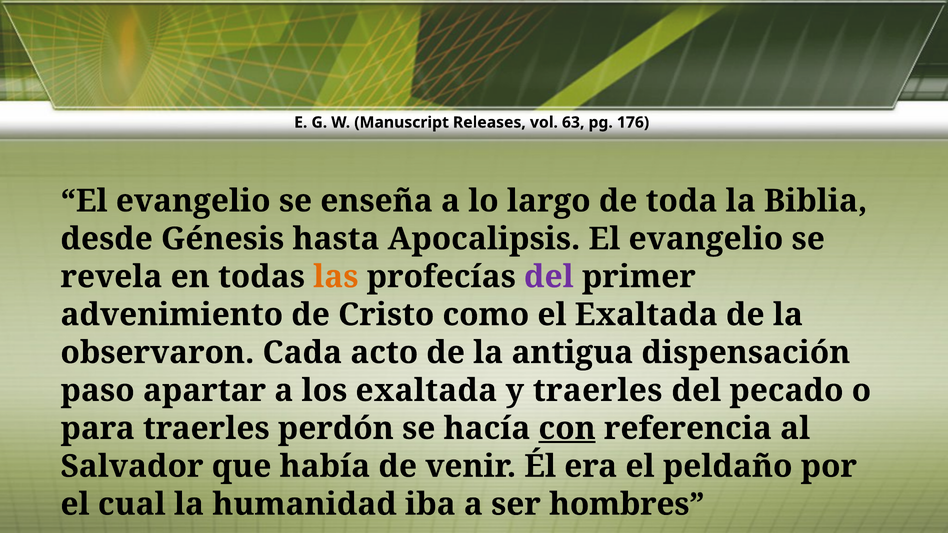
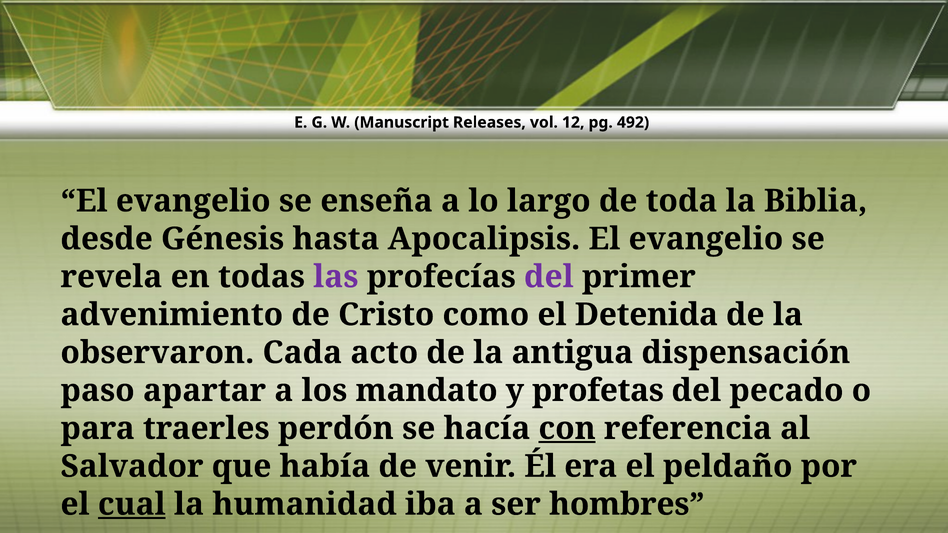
63: 63 -> 12 (573, 122)
176: 176 -> 492 (633, 122)
las colour: orange -> purple (336, 277)
el Exaltada: Exaltada -> Detenida (646, 315)
los exaltada: exaltada -> mandato (427, 391)
y traerles: traerles -> profetas (598, 391)
cual underline: none -> present (132, 505)
